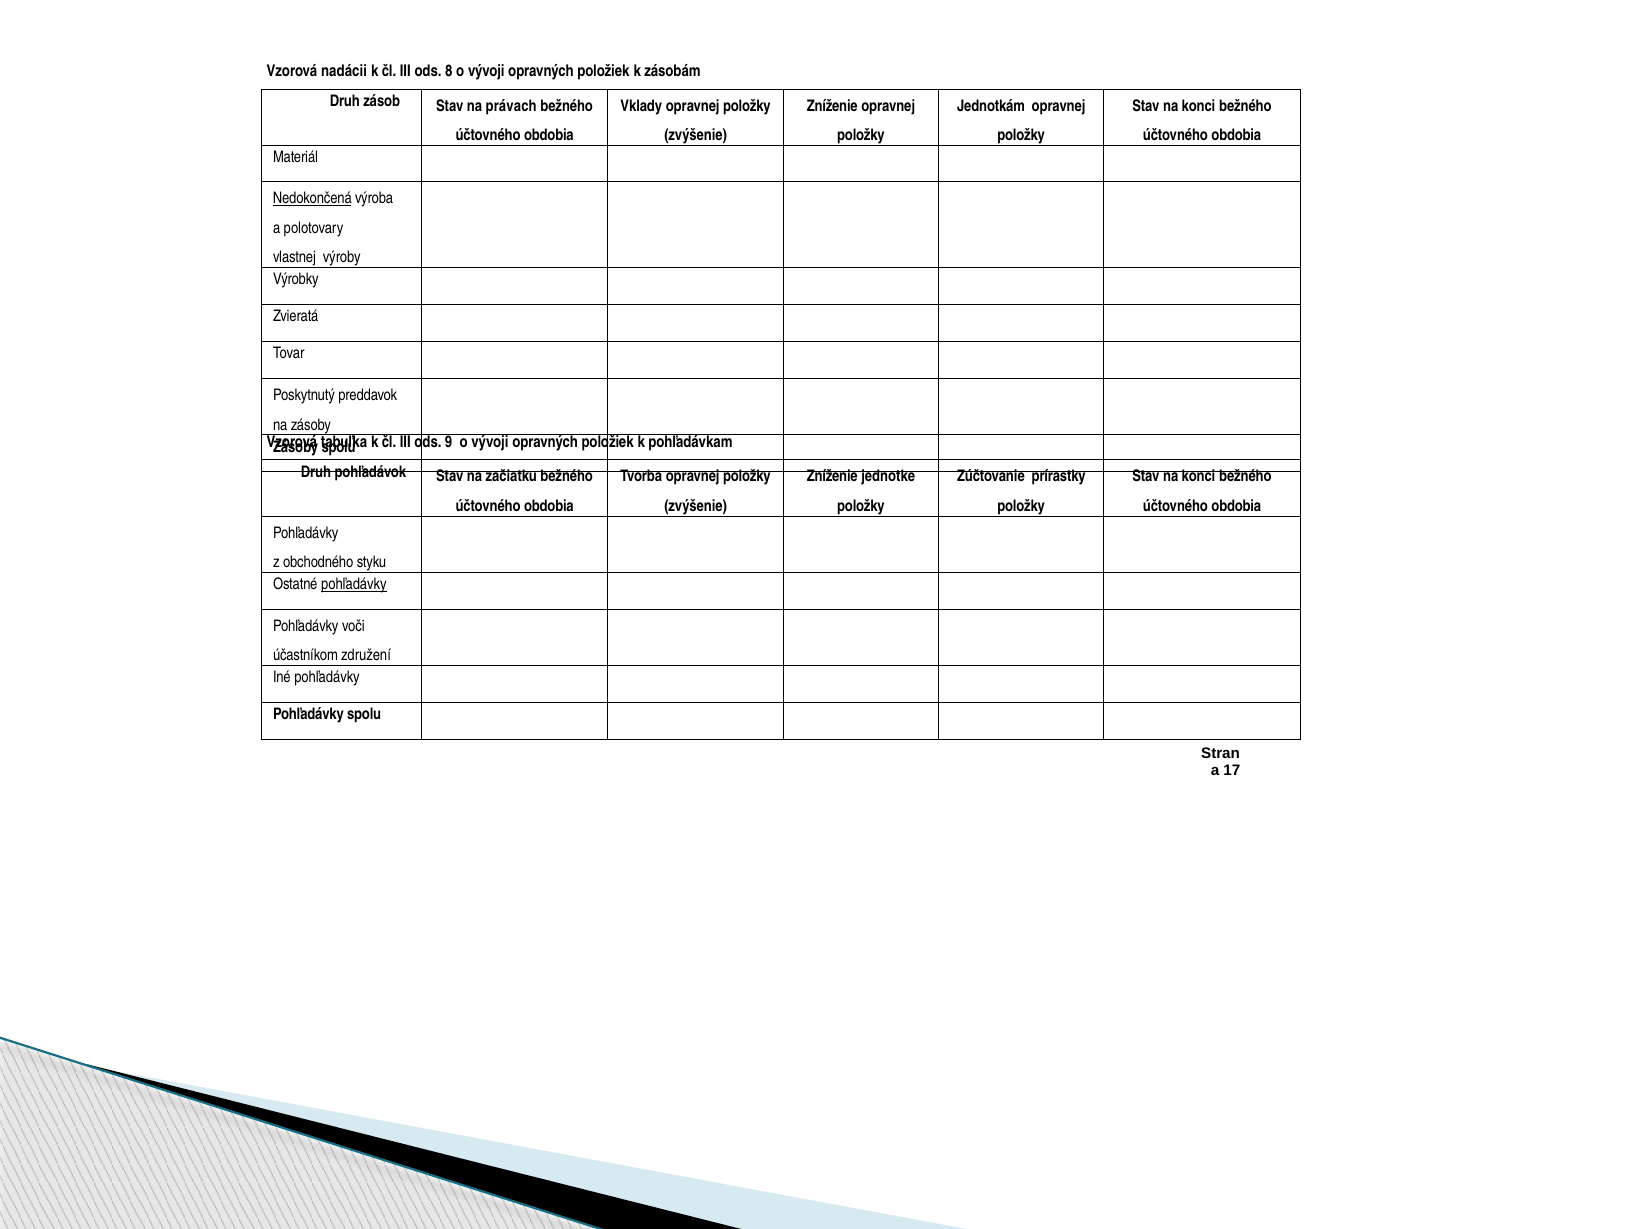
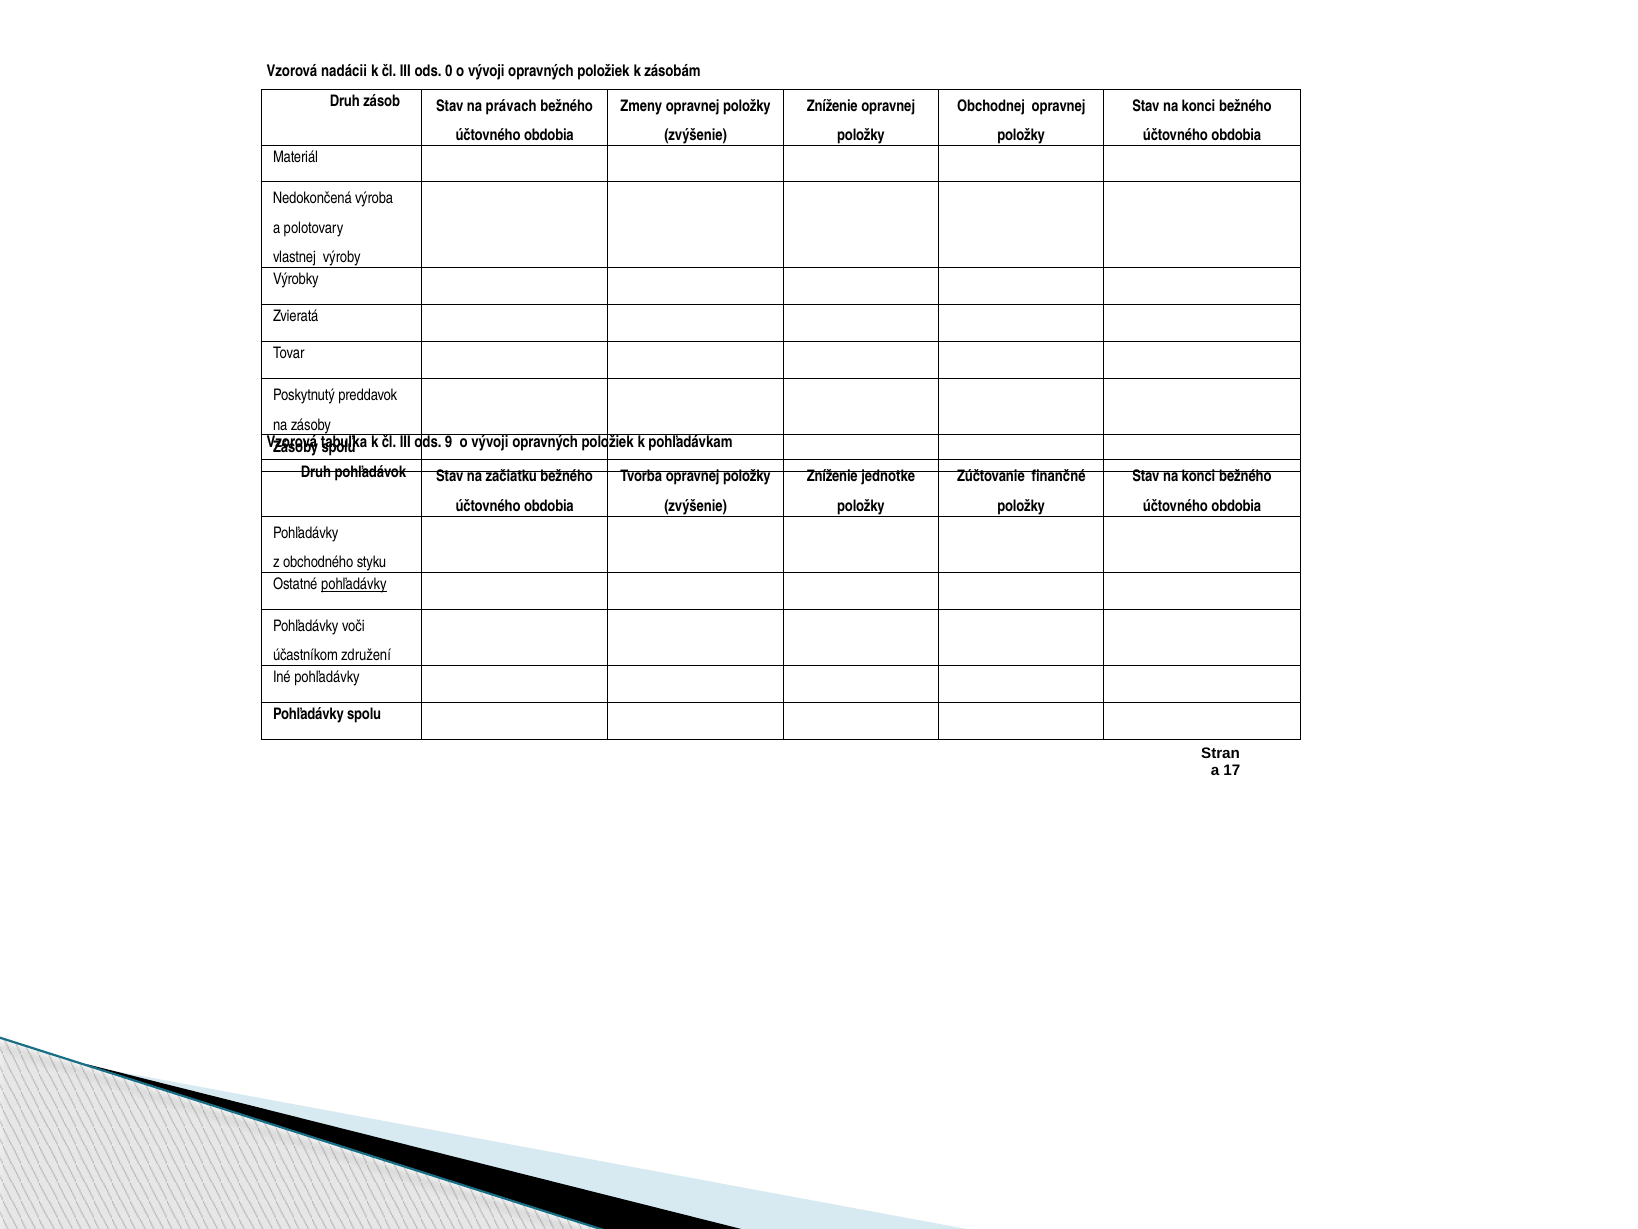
8: 8 -> 0 (449, 71)
Vklady: Vklady -> Zmeny (641, 106)
Jednotkám: Jednotkám -> Obchodnej (991, 106)
Nedokončená underline: present -> none (312, 198)
prírastky: prírastky -> finančné (1059, 476)
